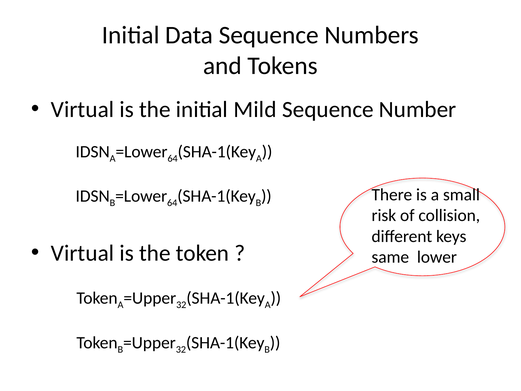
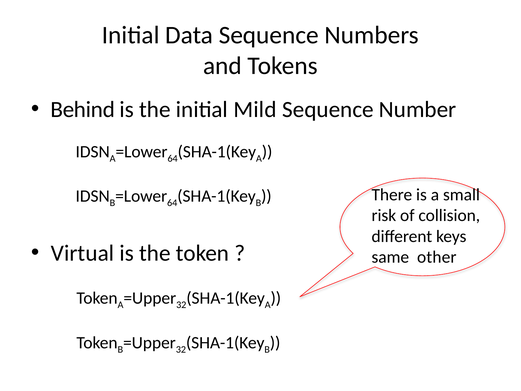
Virtual: Virtual -> Behind (83, 109)
lower: lower -> other (437, 257)
